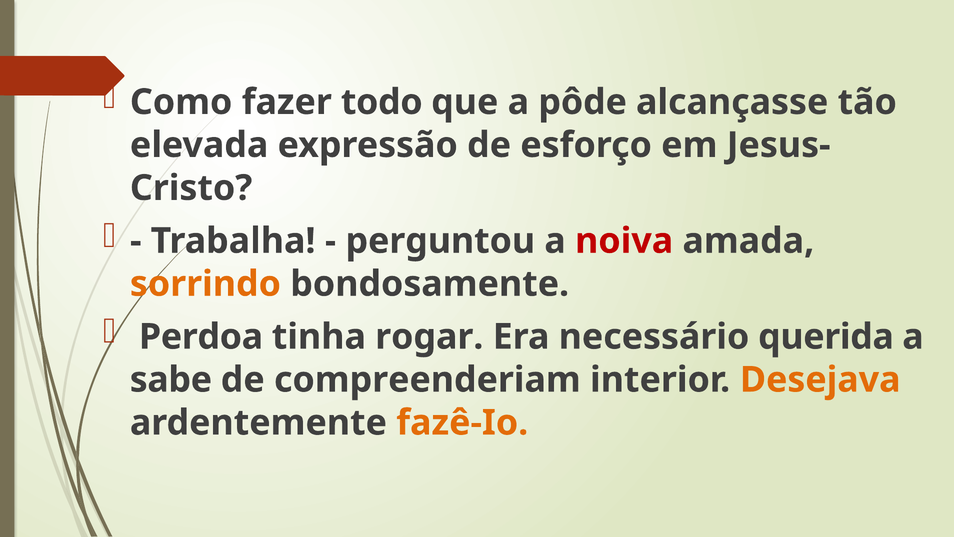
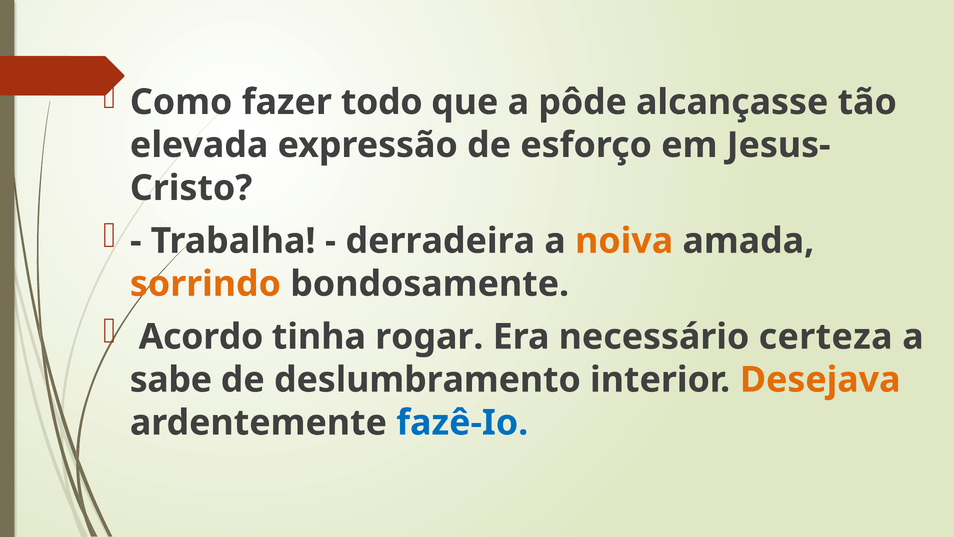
perguntou: perguntou -> derradeira (440, 241)
noiva colour: red -> orange (624, 241)
Perdoa: Perdoa -> Acordo (201, 337)
querida: querida -> certeza (826, 337)
compreenderiam: compreenderiam -> deslumbramento (427, 380)
fazê-Io colour: orange -> blue (462, 422)
